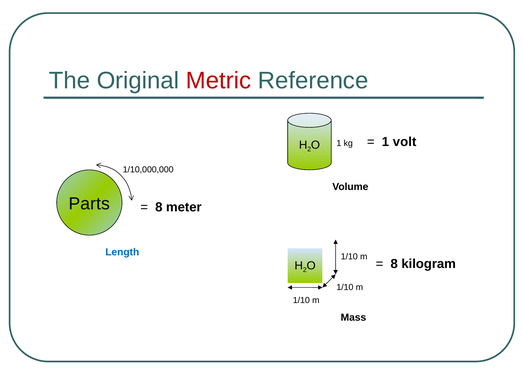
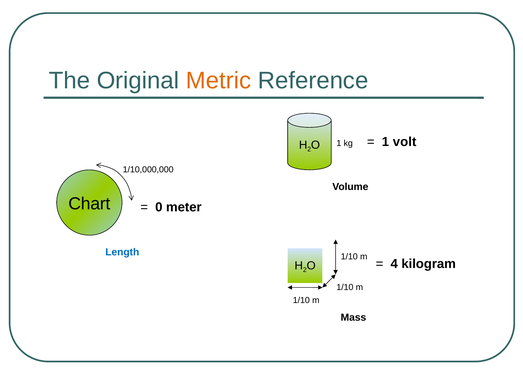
Metric colour: red -> orange (219, 81)
Parts: Parts -> Chart (89, 204)
8: 8 -> 0 (159, 207)
8: 8 -> 4 (394, 264)
